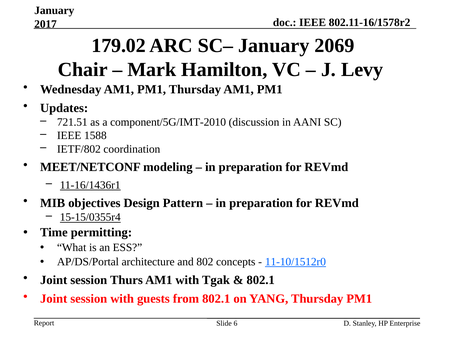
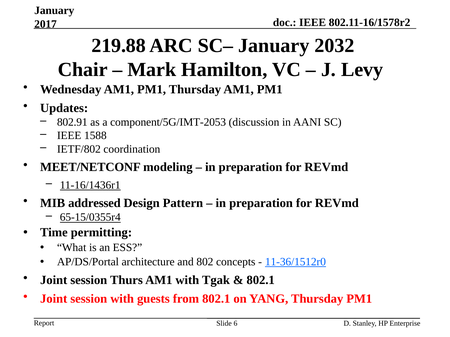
179.02: 179.02 -> 219.88 (119, 46)
2069: 2069 -> 2032 (334, 46)
721.51: 721.51 -> 802.91 (72, 122)
component/5G/IMT-2010: component/5G/IMT-2010 -> component/5G/IMT-2053 (168, 122)
objectives: objectives -> addressed (94, 203)
15-15/0355r4: 15-15/0355r4 -> 65-15/0355r4 (90, 218)
11-10/1512r0: 11-10/1512r0 -> 11-36/1512r0 (295, 262)
